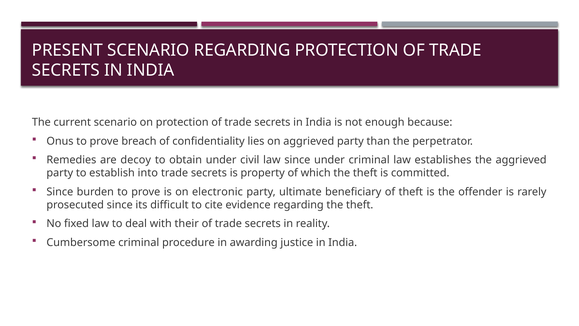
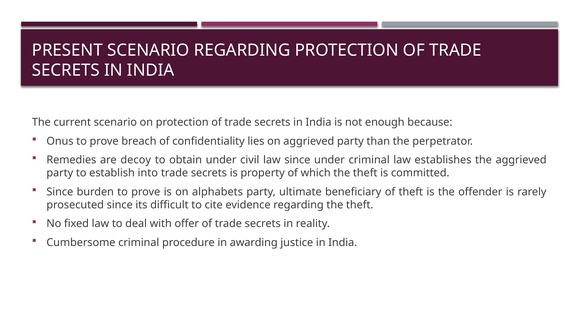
electronic: electronic -> alphabets (217, 192)
their: their -> offer (187, 223)
